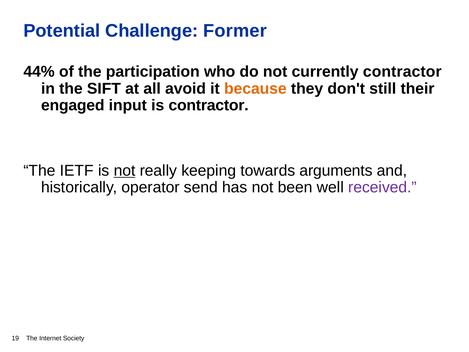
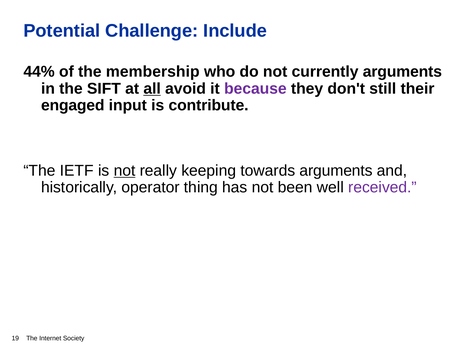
Former: Former -> Include (235, 31)
participation: participation -> membership (153, 72)
currently contractor: contractor -> arguments (402, 72)
all underline: none -> present (152, 89)
because colour: orange -> purple (255, 89)
is contractor: contractor -> contribute (209, 105)
send: send -> thing (201, 187)
